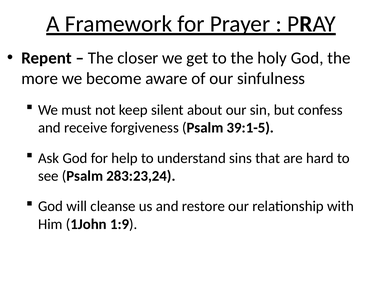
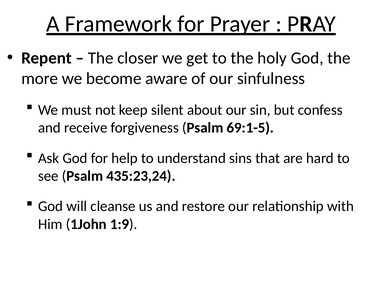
39:1-5: 39:1-5 -> 69:1-5 (250, 128)
283:23,24: 283:23,24 -> 435:23,24 (141, 176)
